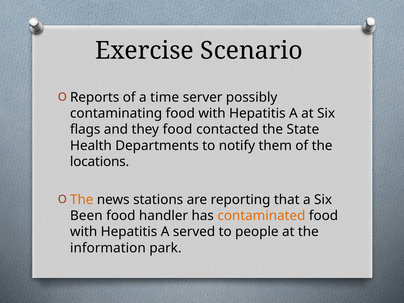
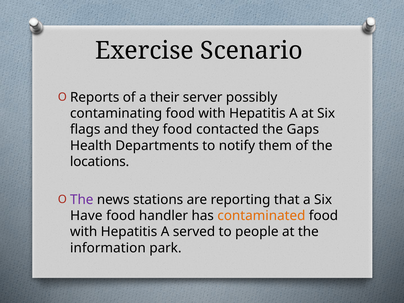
time: time -> their (165, 97)
State: State -> Gaps (303, 130)
The colour: orange -> purple (82, 200)
Been: Been -> Have (86, 216)
